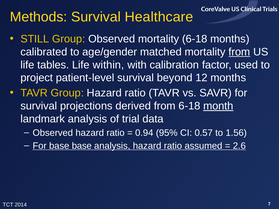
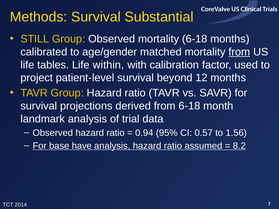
Healthcare: Healthcare -> Substantial (159, 17)
month underline: present -> none (218, 106)
base base: base -> have (82, 146)
2.6: 2.6 -> 8.2 (239, 146)
